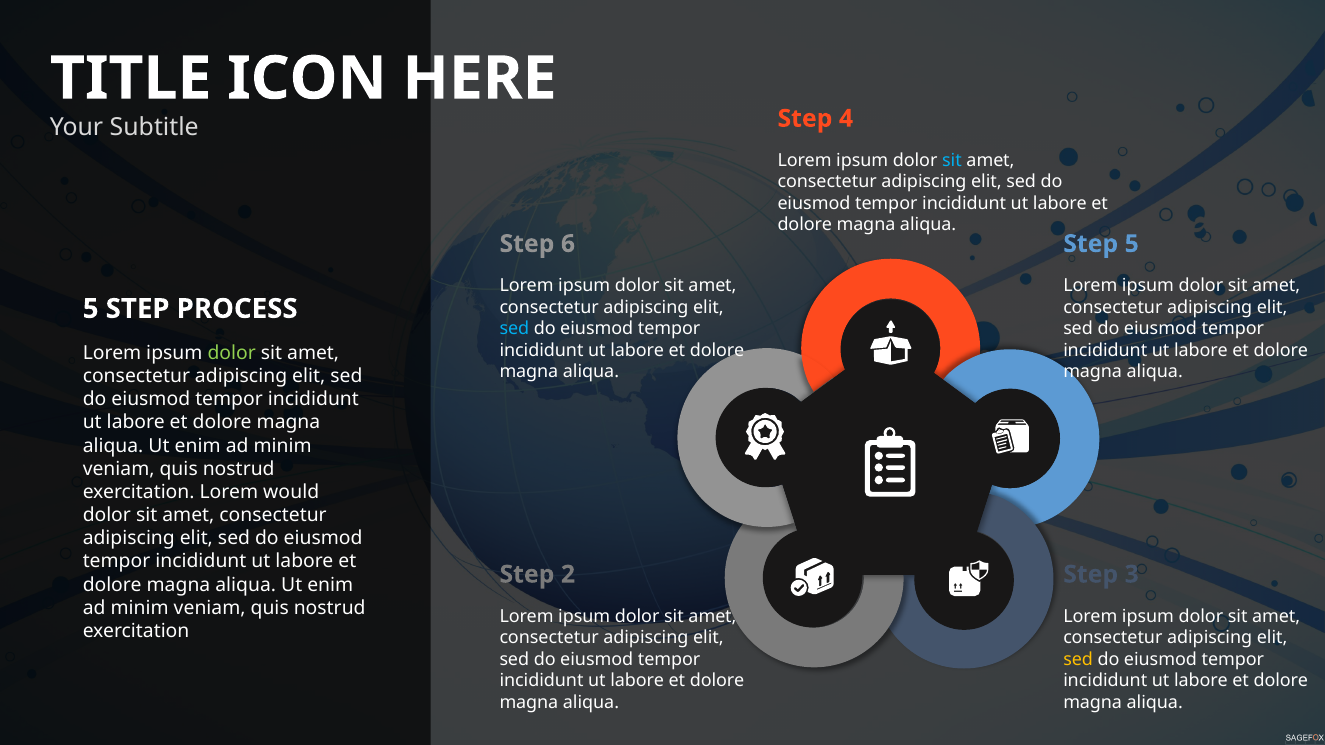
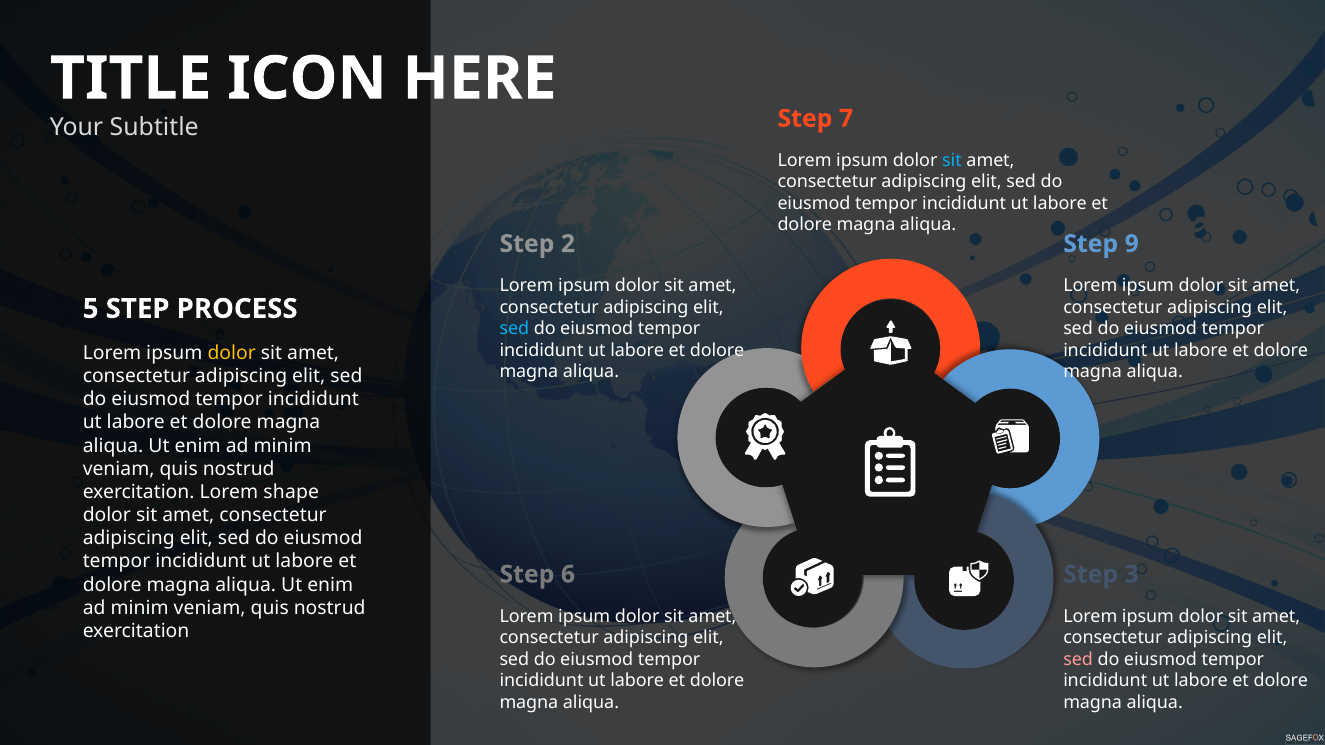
4: 4 -> 7 (846, 119)
6: 6 -> 2 (568, 244)
Step 5: 5 -> 9 (1132, 244)
dolor colour: light green -> yellow (232, 353)
would: would -> shape (291, 492)
2: 2 -> 6 (568, 575)
sed colour: yellow -> pink (1078, 659)
